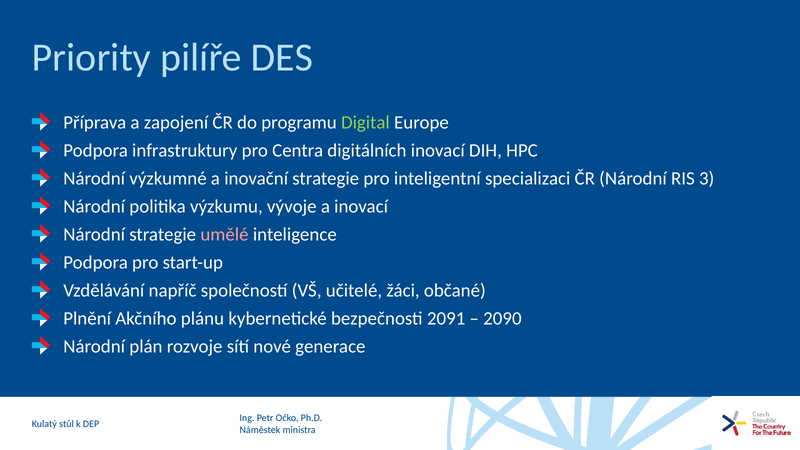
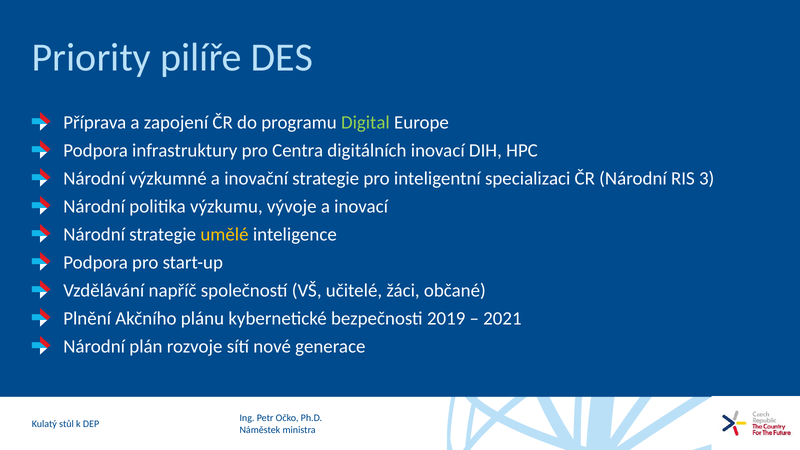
umělé colour: pink -> yellow (225, 235)
2091: 2091 -> 2019 (446, 319)
2090: 2090 -> 2021 (502, 319)
